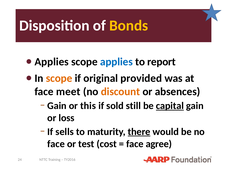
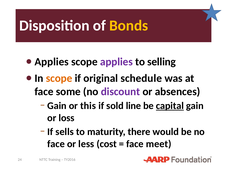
applies colour: blue -> purple (116, 61)
report: report -> selling (162, 61)
provided: provided -> schedule (141, 78)
meet: meet -> some (68, 91)
discount colour: orange -> purple (120, 91)
still: still -> line (133, 105)
there underline: present -> none (139, 131)
test: test -> less (86, 143)
agree: agree -> meet (159, 143)
